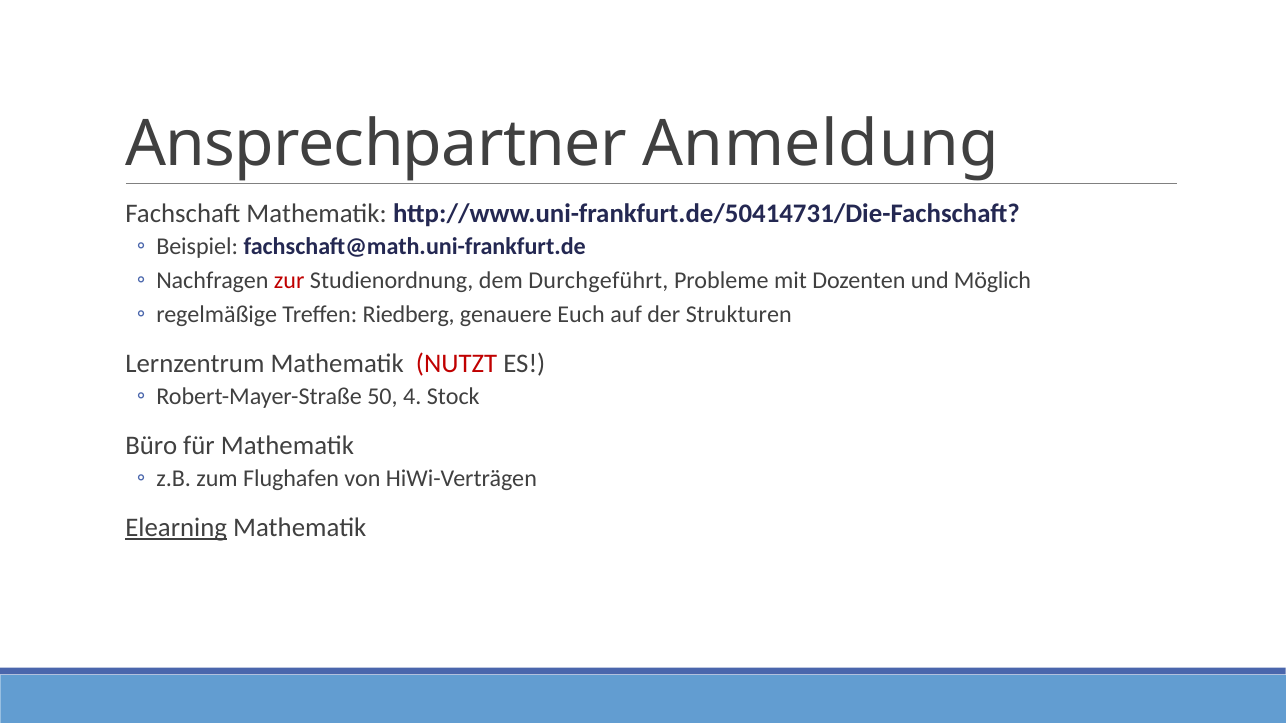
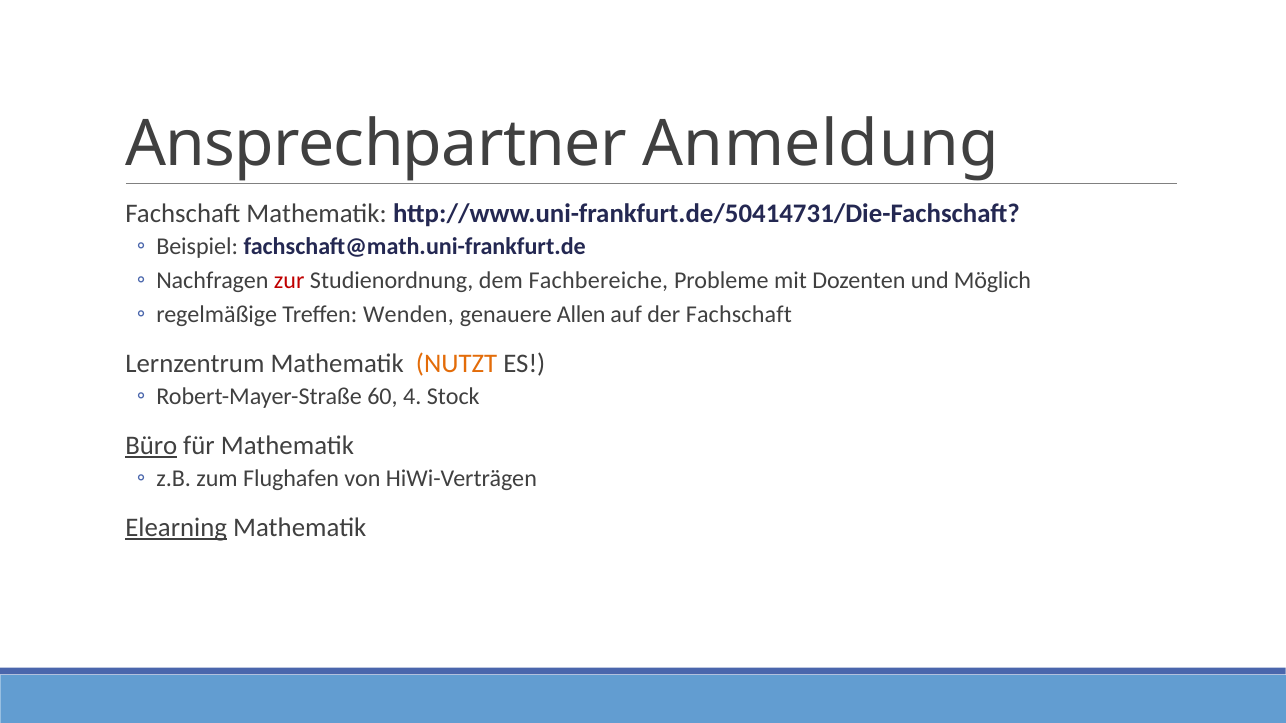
Durchgeführt: Durchgeführt -> Fachbereiche (598, 281)
Riedberg: Riedberg -> Wenden (408, 315)
Euch: Euch -> Allen (581, 315)
der Strukturen: Strukturen -> Fachschaft (739, 315)
NUTZT colour: red -> orange (457, 364)
50: 50 -> 60 (382, 397)
Büro underline: none -> present (151, 446)
